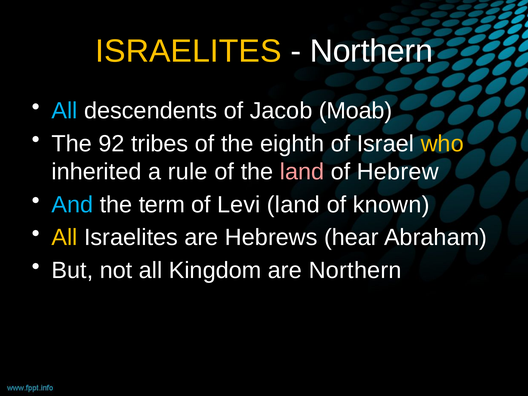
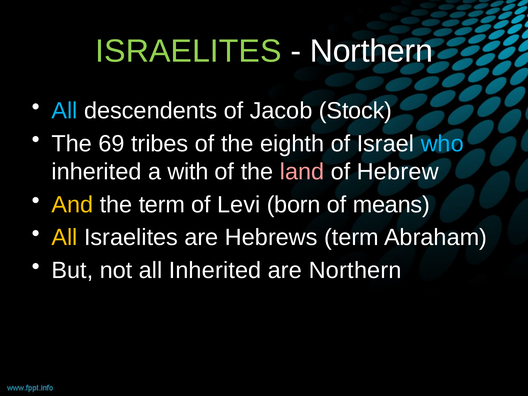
ISRAELITES colour: yellow -> light green (188, 51)
Moab: Moab -> Stock (356, 111)
92: 92 -> 69 (111, 144)
who colour: yellow -> light blue (442, 144)
rule: rule -> with (188, 172)
And colour: light blue -> yellow (72, 205)
Levi land: land -> born (294, 205)
known: known -> means (391, 205)
Hebrews hear: hear -> term (351, 238)
all Kingdom: Kingdom -> Inherited (215, 270)
